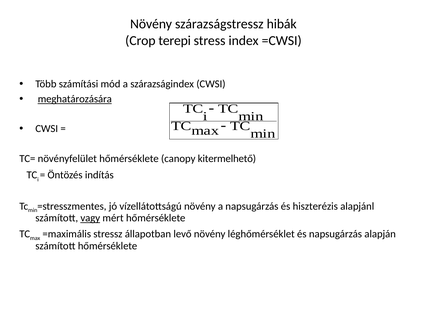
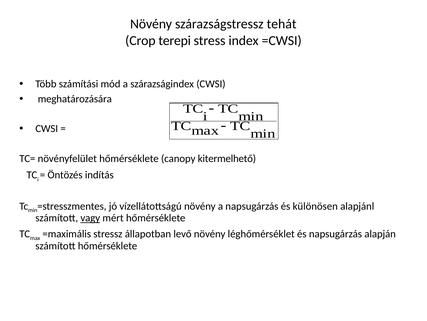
hibák: hibák -> tehát (282, 24)
meghatározására underline: present -> none (75, 99)
hiszterézis: hiszterézis -> különösen (315, 206)
